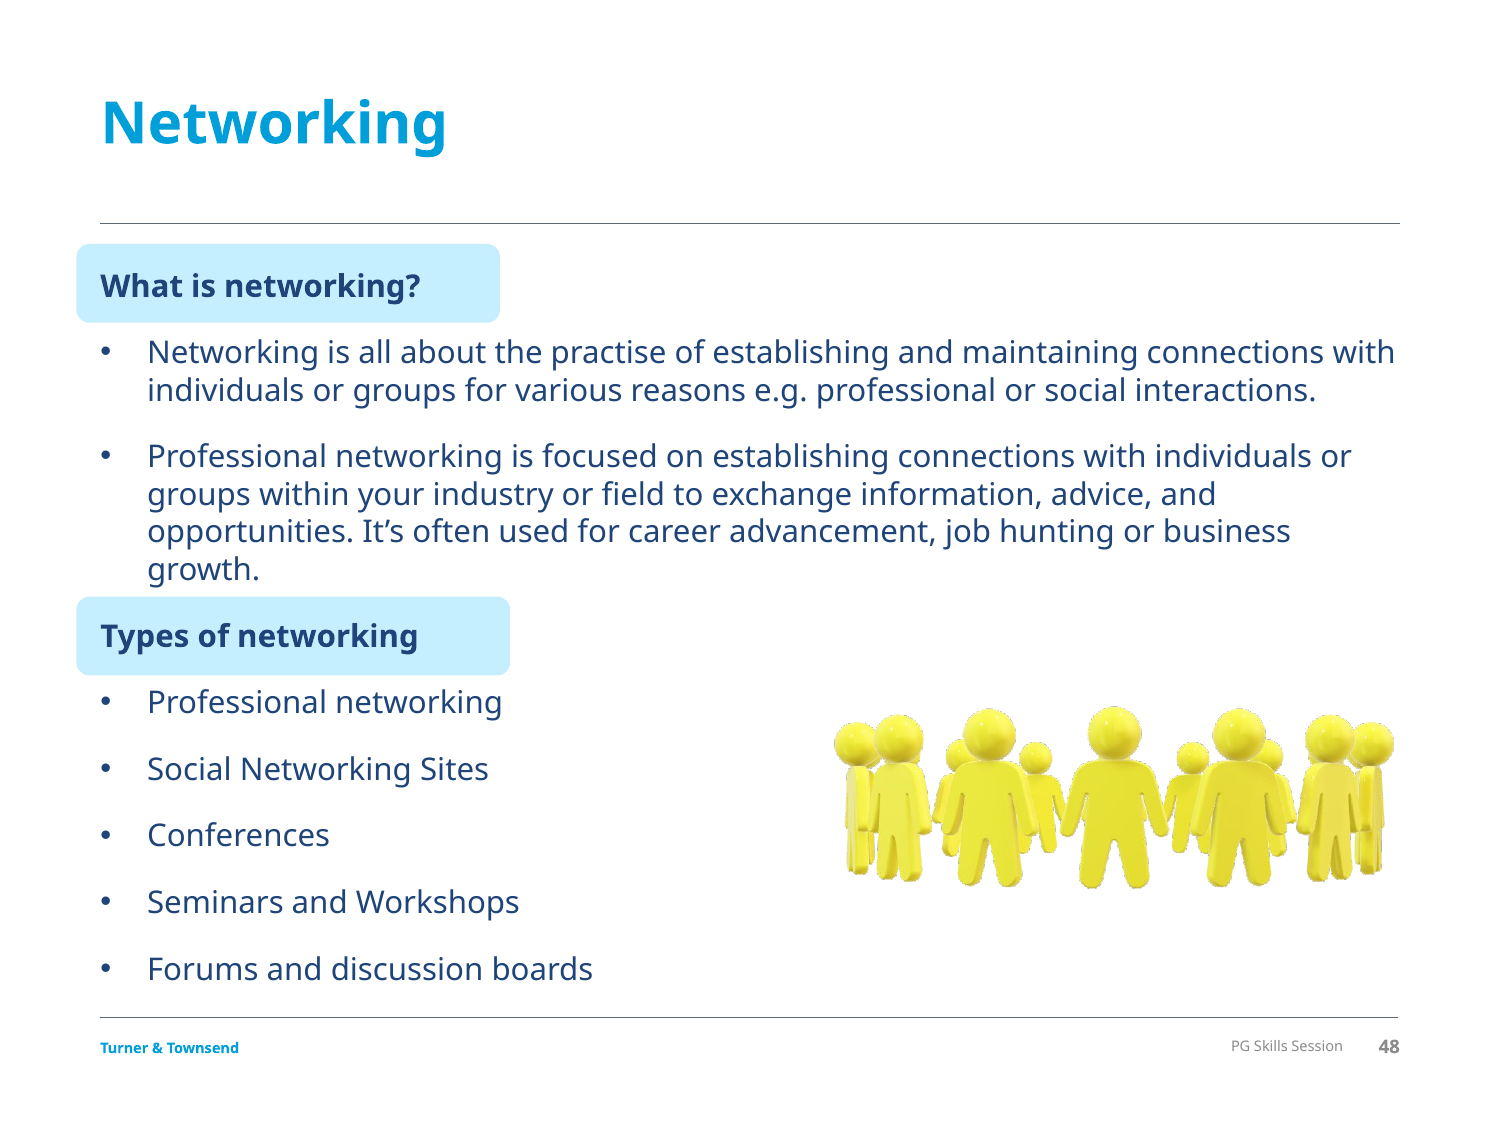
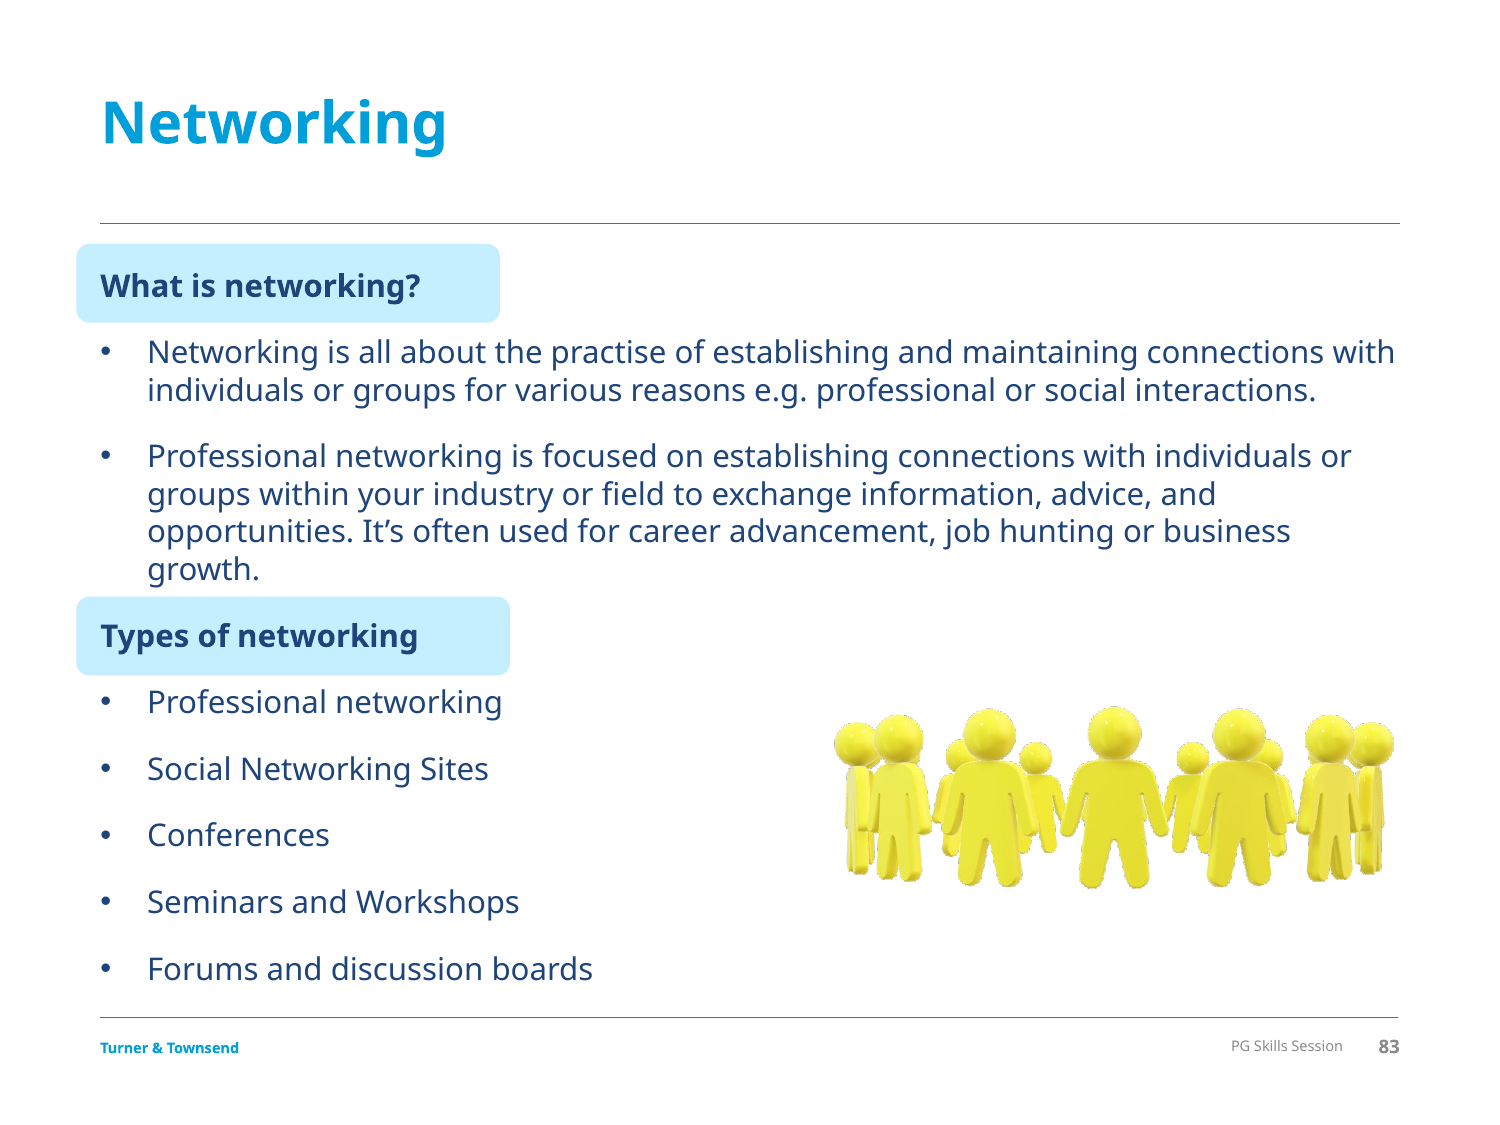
48: 48 -> 83 (1389, 1047)
